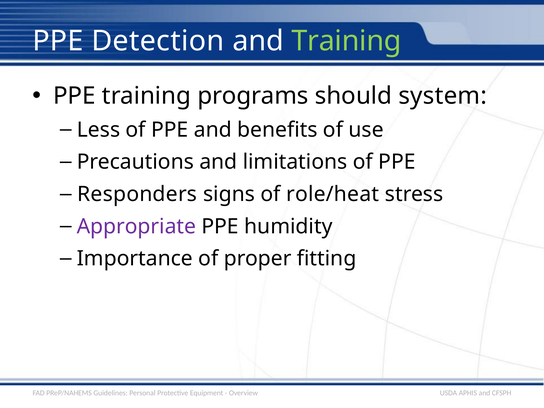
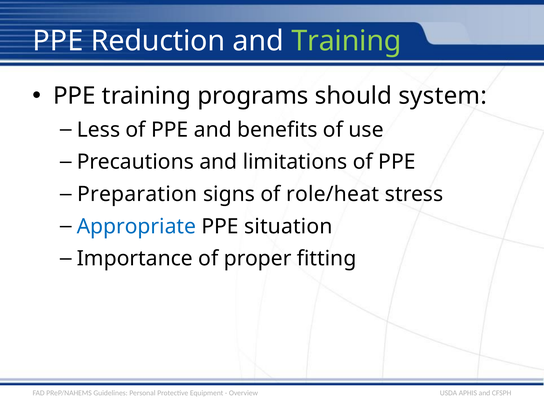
Detection: Detection -> Reduction (158, 41)
Responders: Responders -> Preparation (137, 194)
Appropriate colour: purple -> blue (136, 226)
humidity: humidity -> situation (288, 226)
